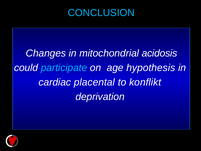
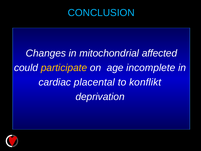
acidosis: acidosis -> affected (159, 53)
participate colour: light blue -> yellow (64, 68)
hypothesis: hypothesis -> incomplete (151, 68)
